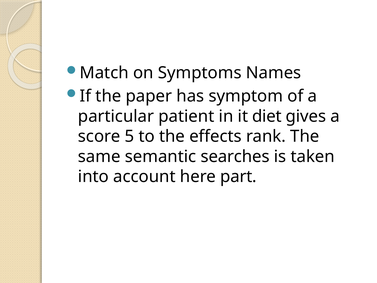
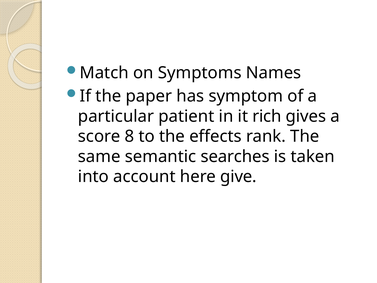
diet: diet -> rich (267, 116)
5: 5 -> 8 (129, 136)
part: part -> give (238, 176)
